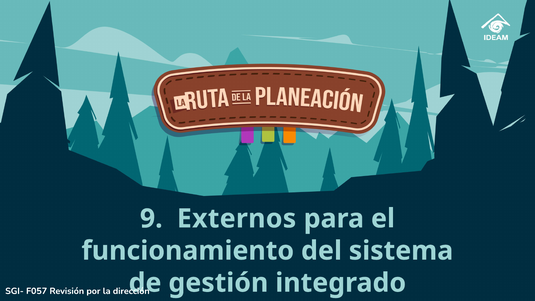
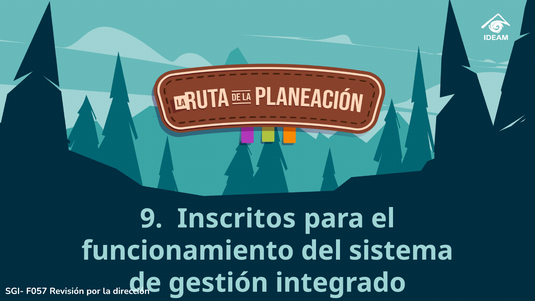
Externos: Externos -> Inscritos (237, 219)
